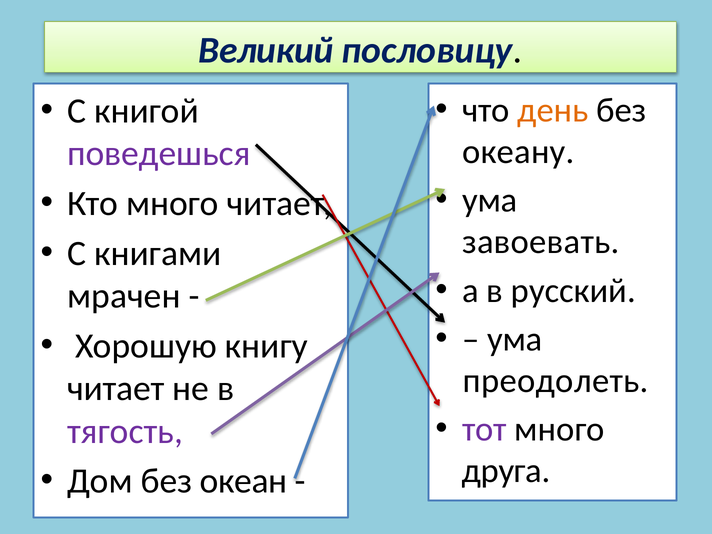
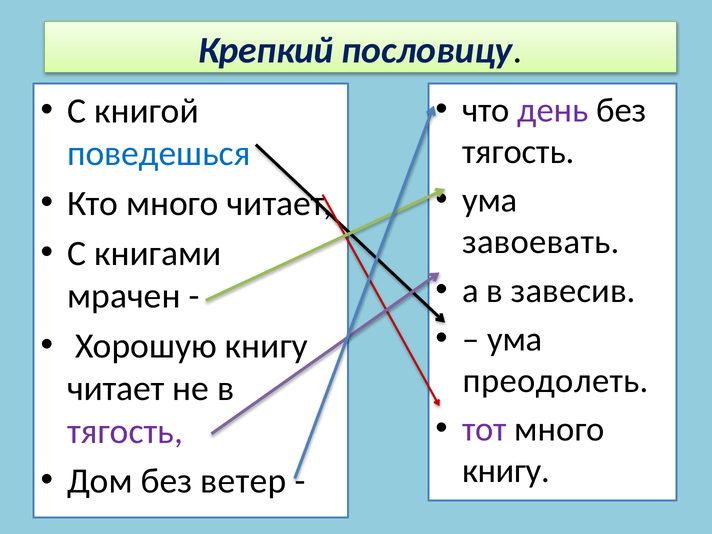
Великий: Великий -> Крепкий (266, 50)
день colour: orange -> purple (553, 110)
океану: океану -> тягость (518, 152)
поведешься colour: purple -> blue (159, 154)
русский: русский -> завесив (573, 291)
друга: друга -> книгу (506, 471)
океан: океан -> ветер (243, 481)
